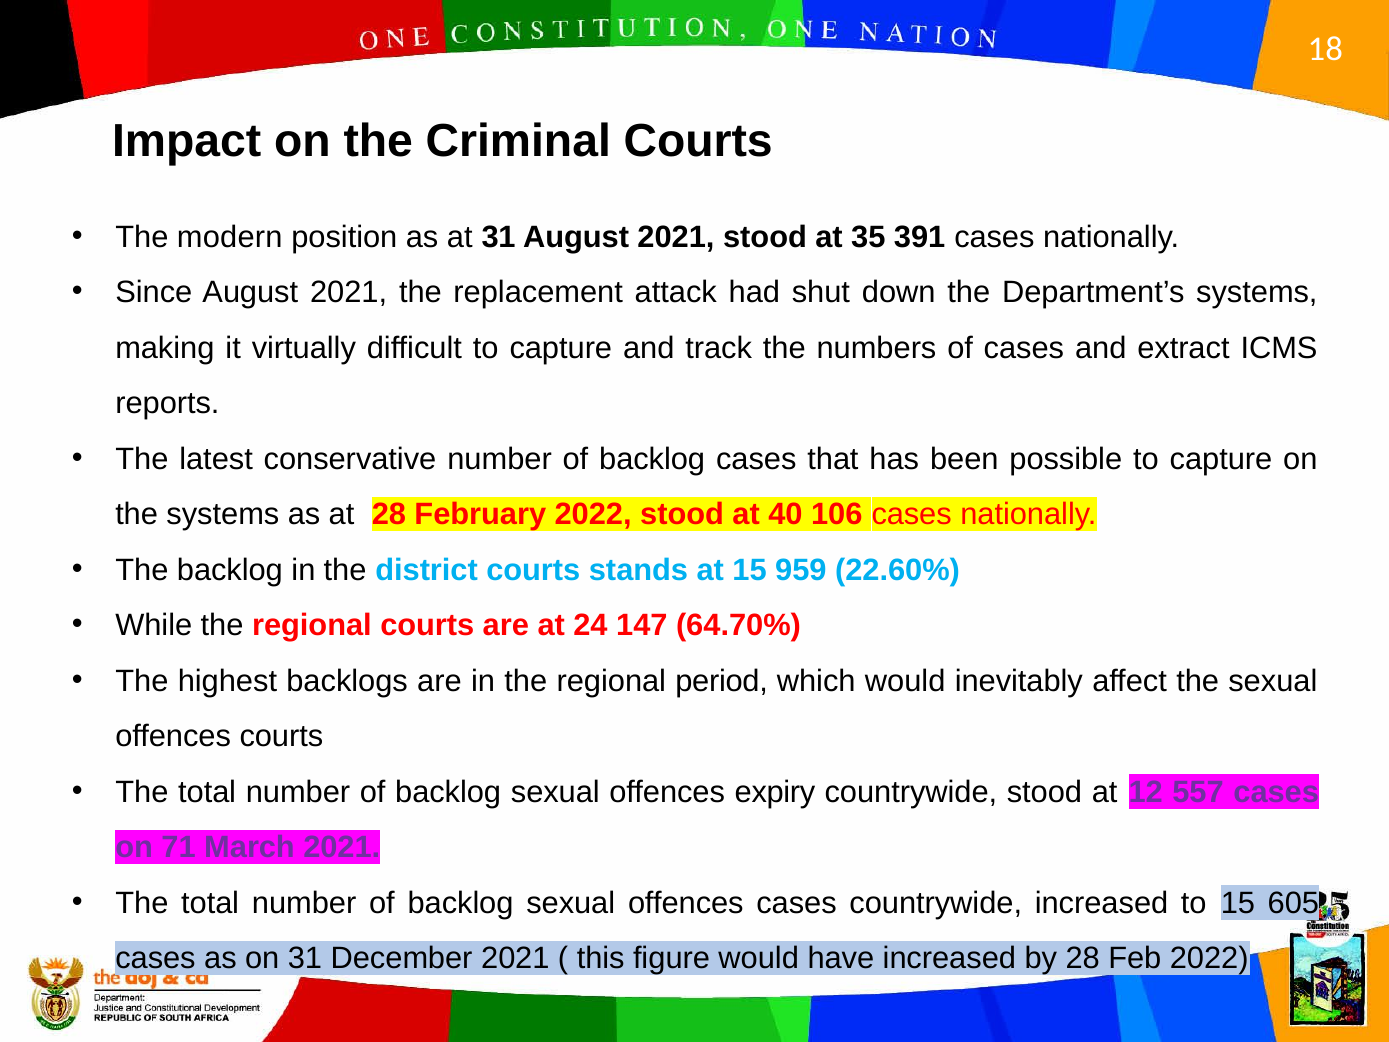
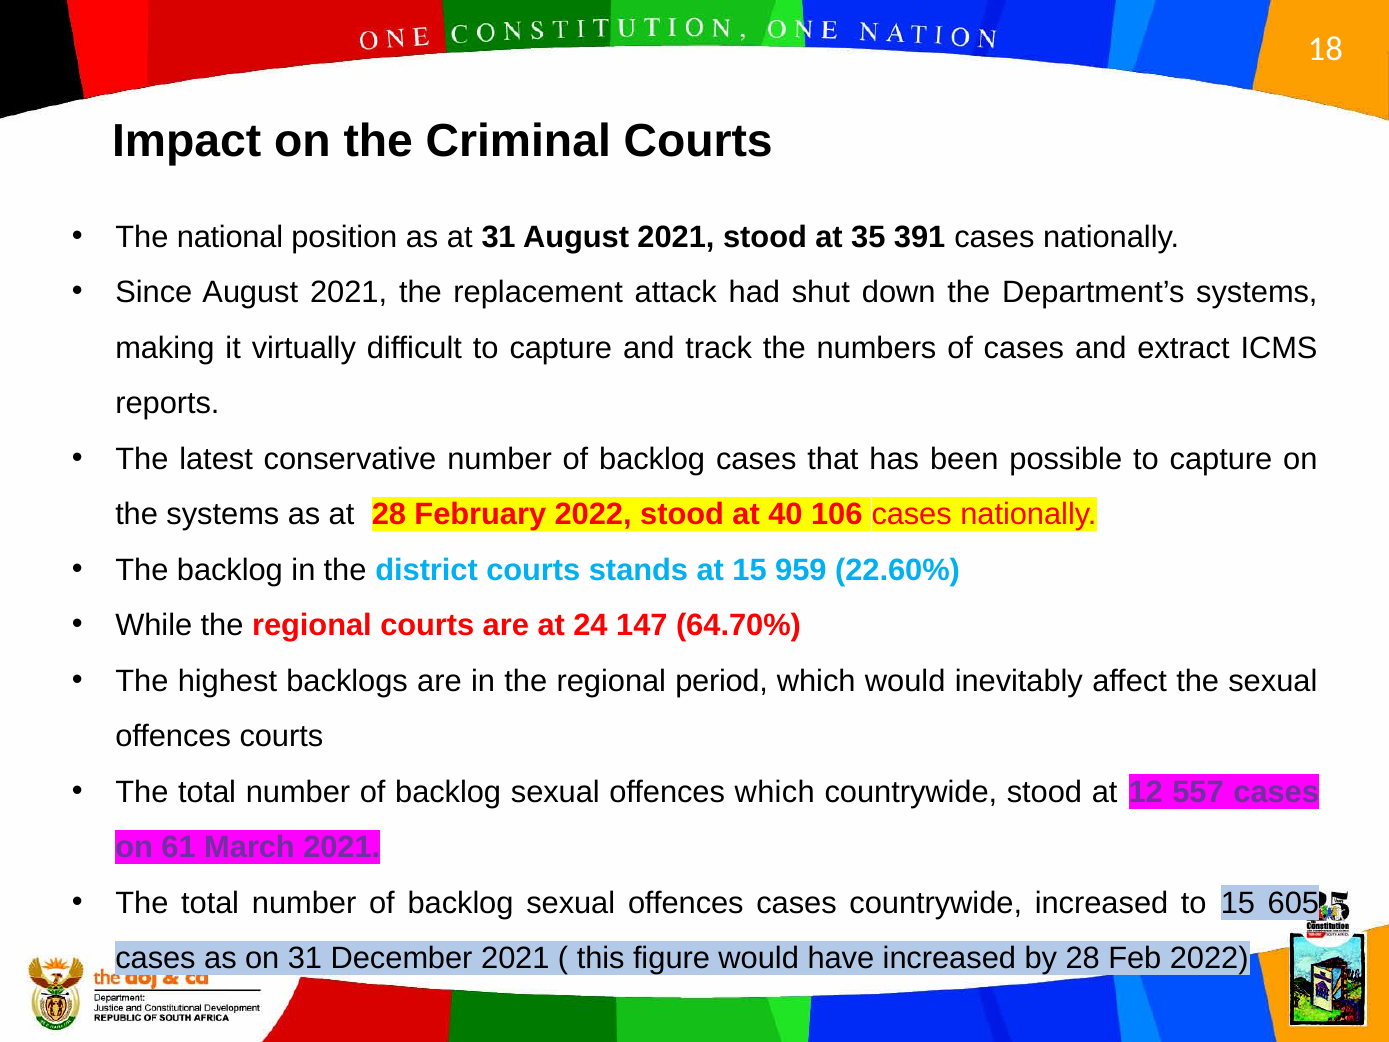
modern: modern -> national (230, 237)
offences expiry: expiry -> which (775, 792)
71: 71 -> 61 (179, 847)
